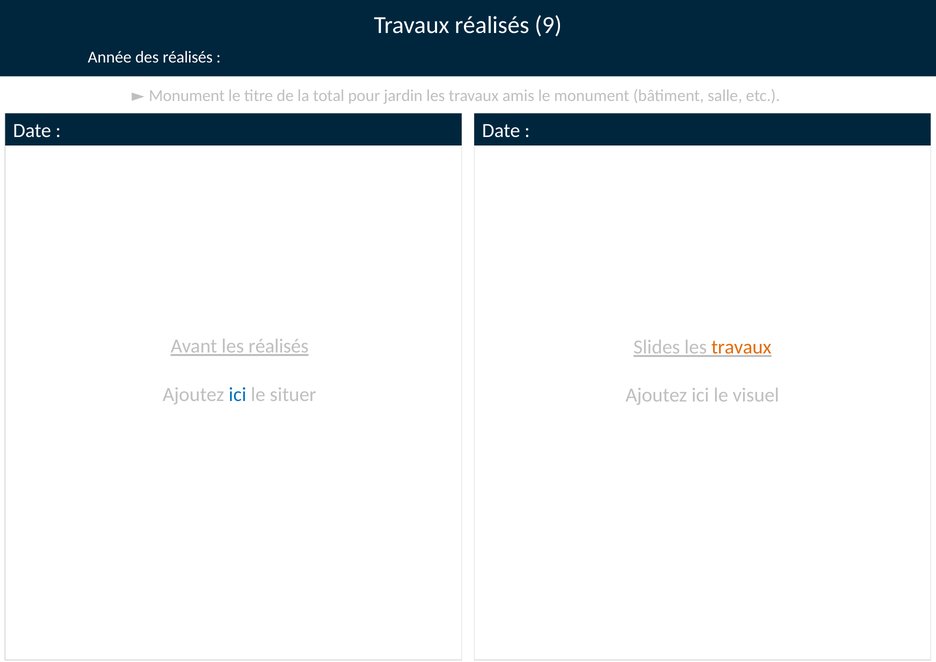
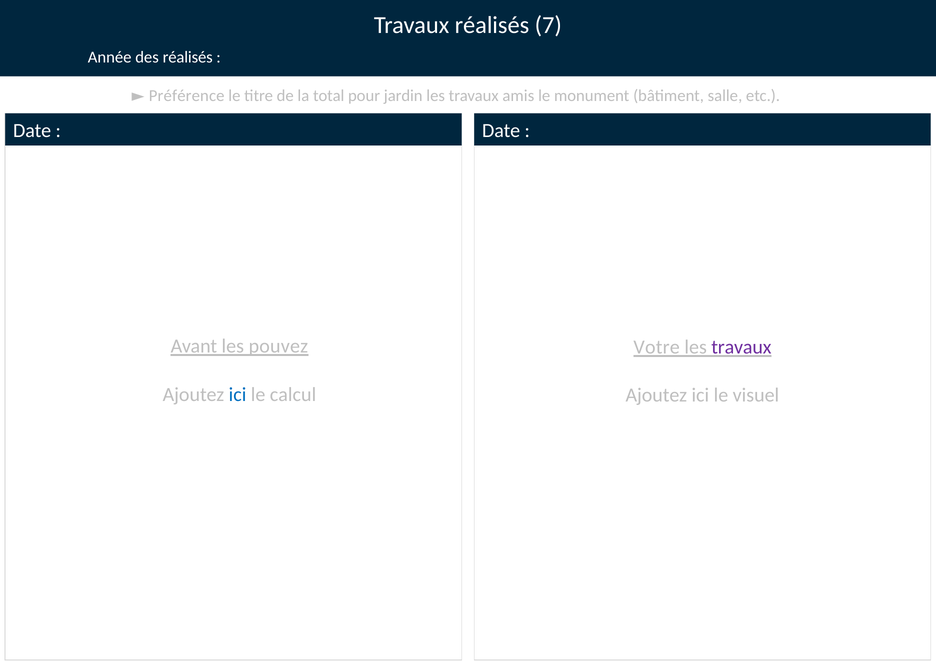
9: 9 -> 7 (548, 25)
Monument: Monument -> Préférence (187, 96)
les réalisés: réalisés -> pouvez (278, 346)
Slides: Slides -> Votre (657, 347)
travaux colour: orange -> purple (741, 347)
situer: situer -> calcul (293, 394)
